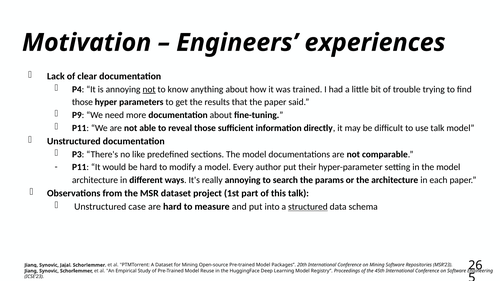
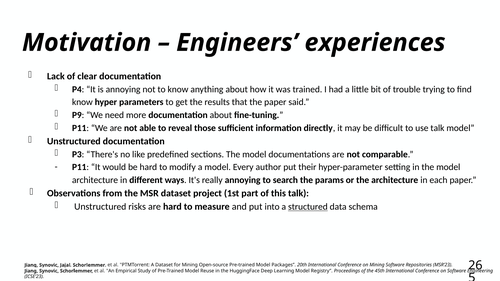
not underline: present -> none (149, 89)
those: those -> know (82, 102)
case: case -> risks (137, 207)
